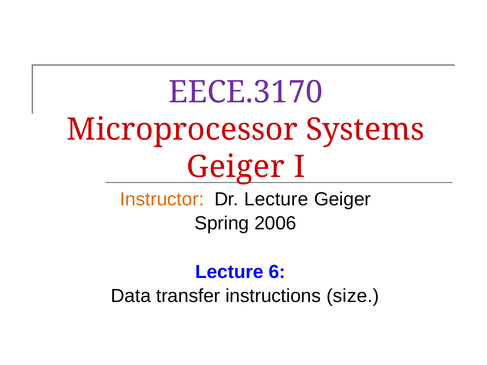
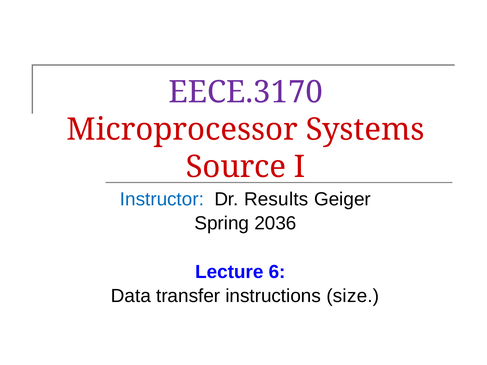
Geiger: Geiger -> Source (236, 167)
Instructor colour: orange -> blue (162, 199)
Dr Lecture: Lecture -> Results (276, 199)
2006: 2006 -> 2036 (275, 224)
